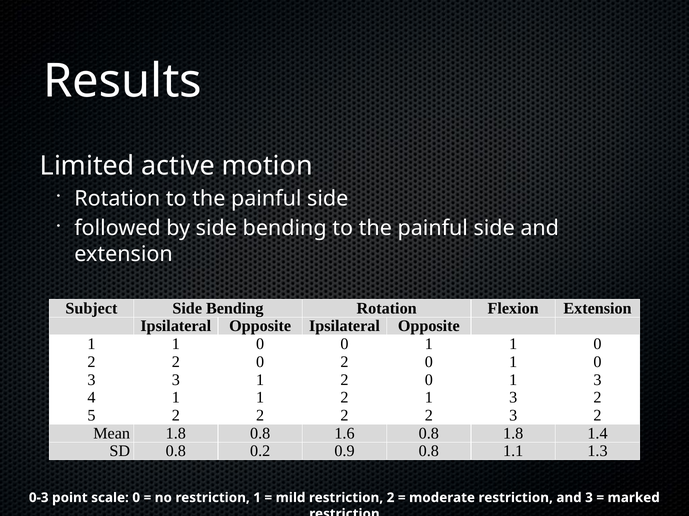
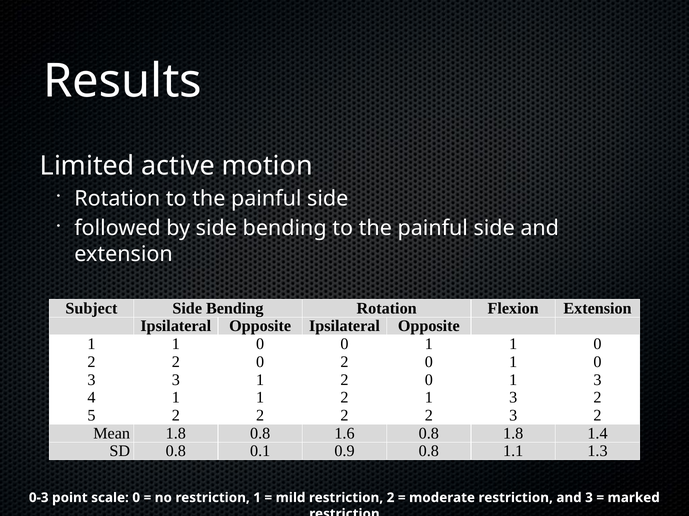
0.2: 0.2 -> 0.1 (260, 452)
